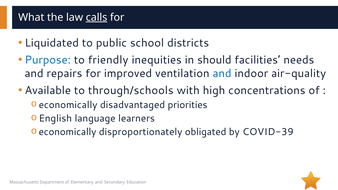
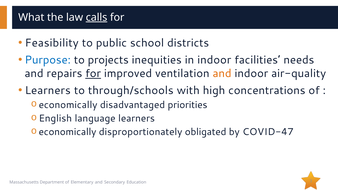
Liquidated: Liquidated -> Feasibility (52, 43)
friendly: friendly -> projects (108, 60)
in should: should -> indoor (214, 60)
for underline: none -> present (93, 73)
and colour: blue -> orange (222, 73)
Available: Available -> Learners (48, 91)
COVID-39: COVID-39 -> COVID-47 (268, 132)
